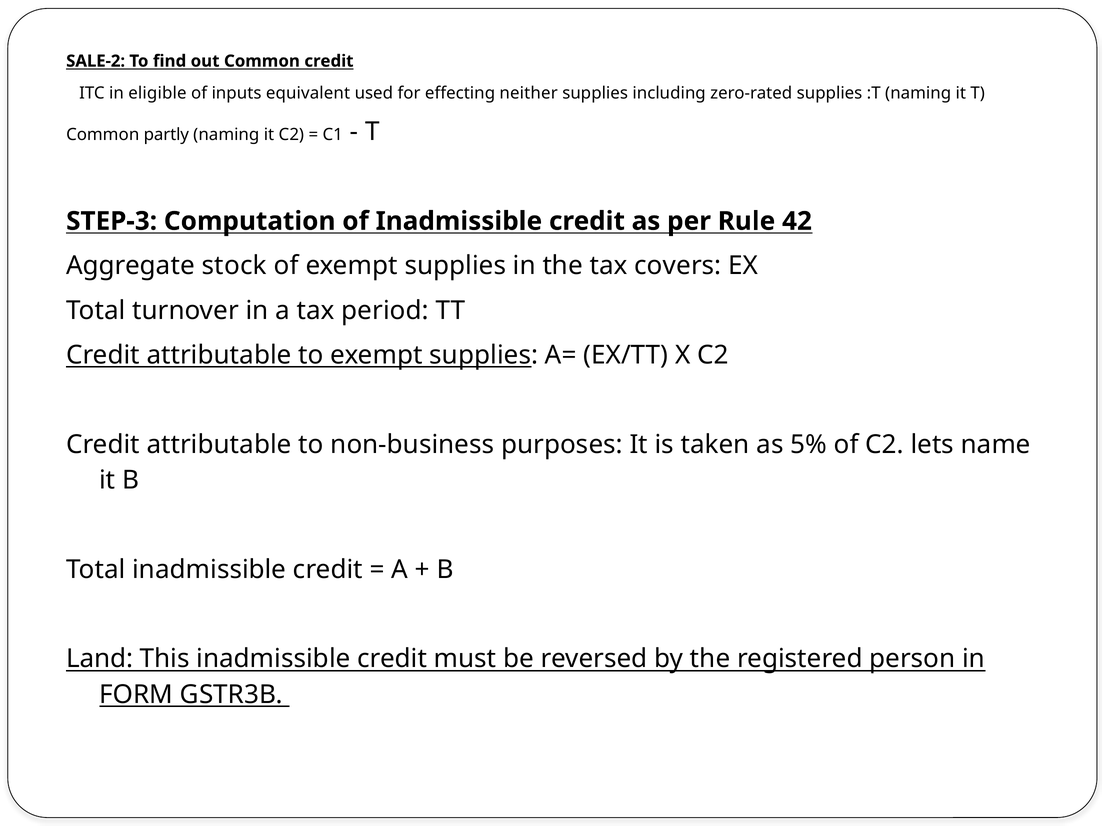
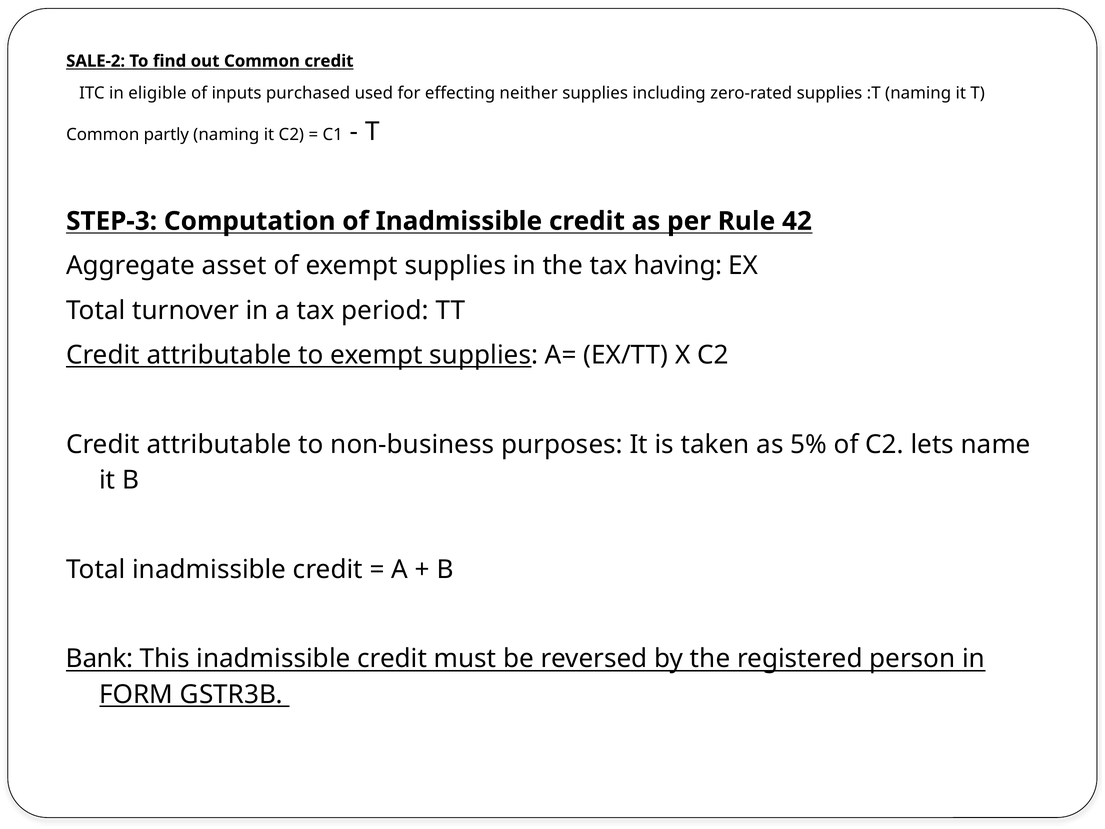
equivalent: equivalent -> purchased (308, 93)
stock: stock -> asset (234, 266)
covers: covers -> having (678, 266)
Land: Land -> Bank (100, 659)
